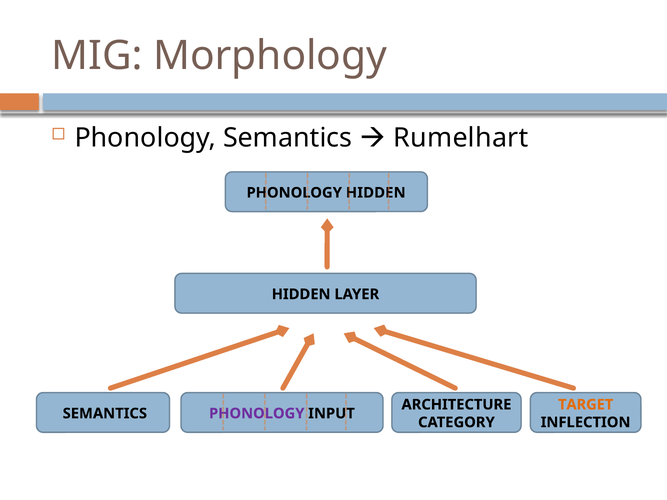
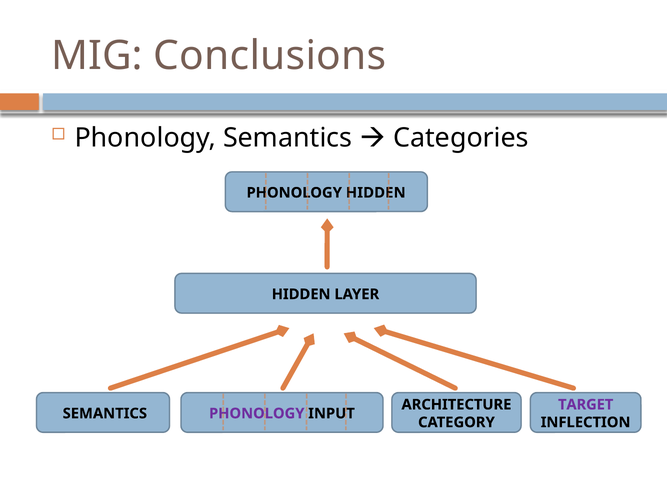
Morphology: Morphology -> Conclusions (270, 56)
Rumelhart: Rumelhart -> Categories (461, 138)
TARGET colour: orange -> purple (586, 405)
